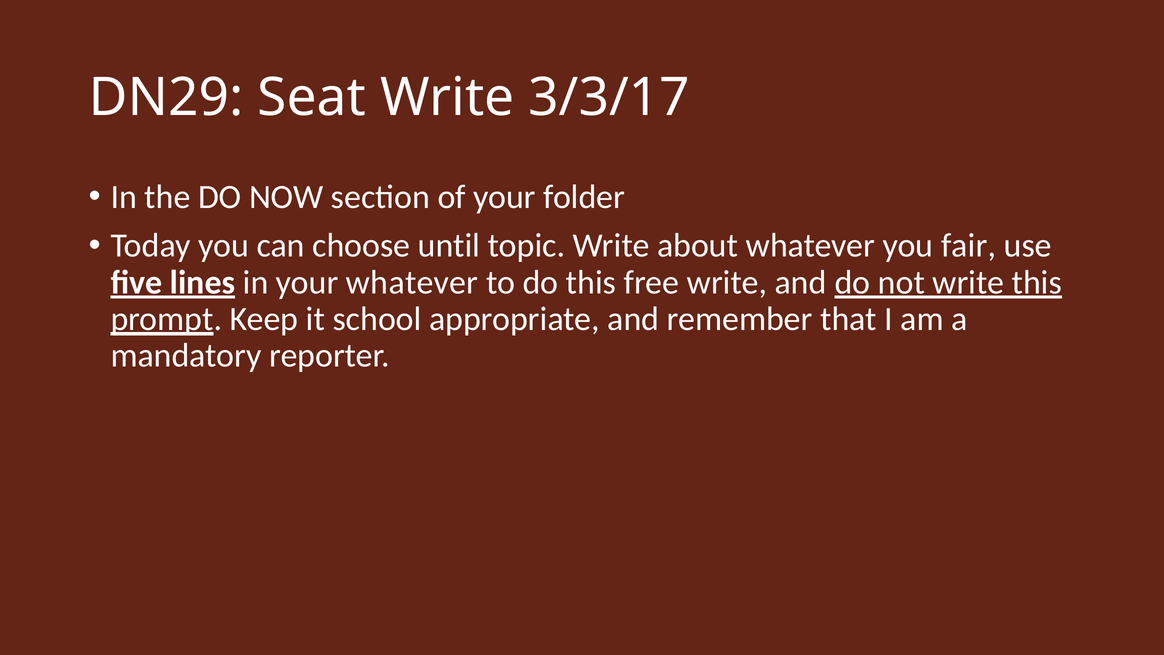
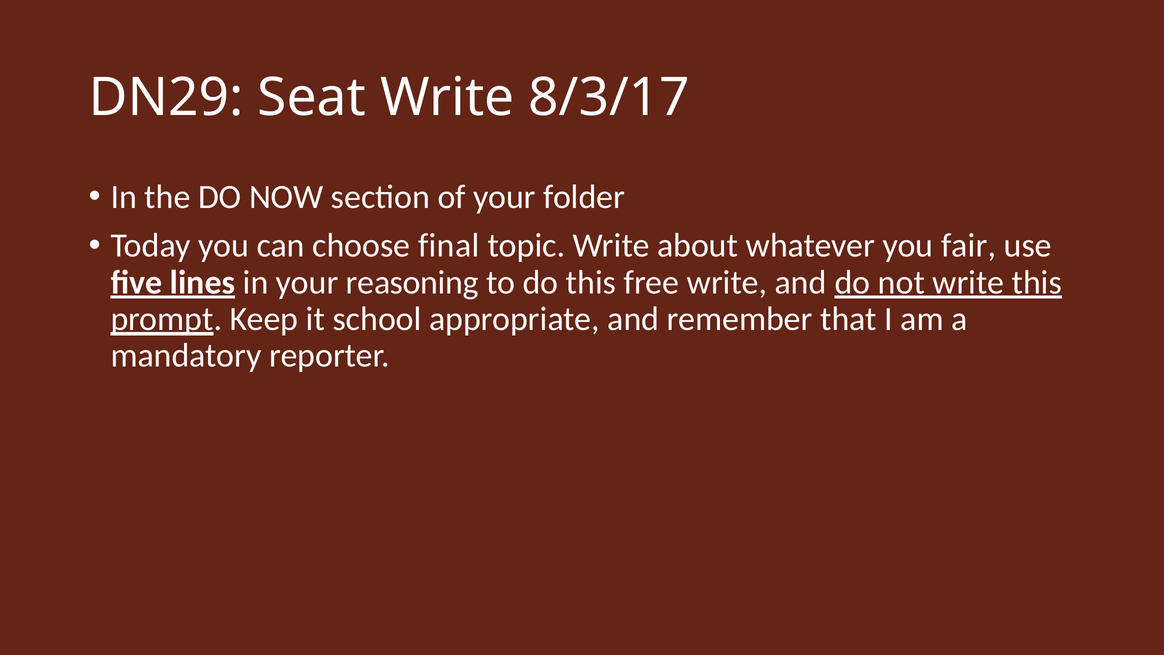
3/3/17: 3/3/17 -> 8/3/17 (609, 98)
until: until -> final (449, 246)
your whatever: whatever -> reasoning (412, 282)
